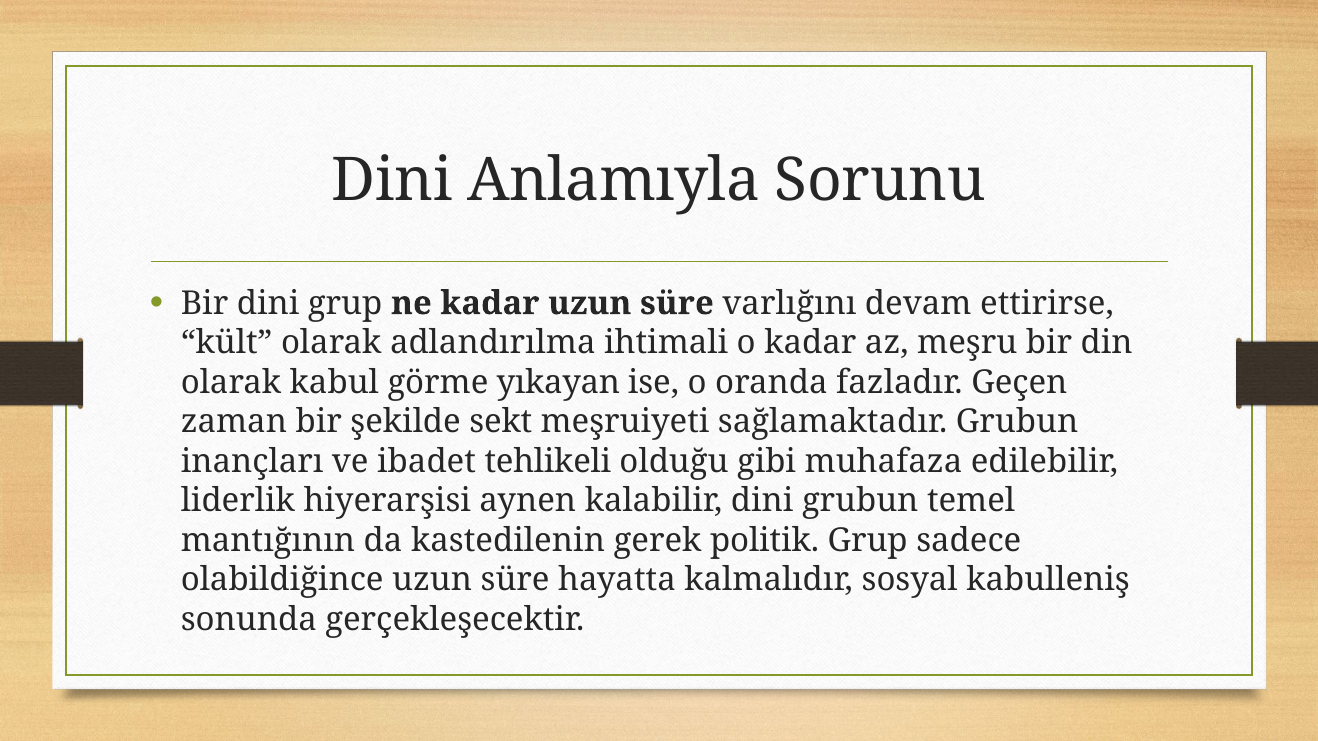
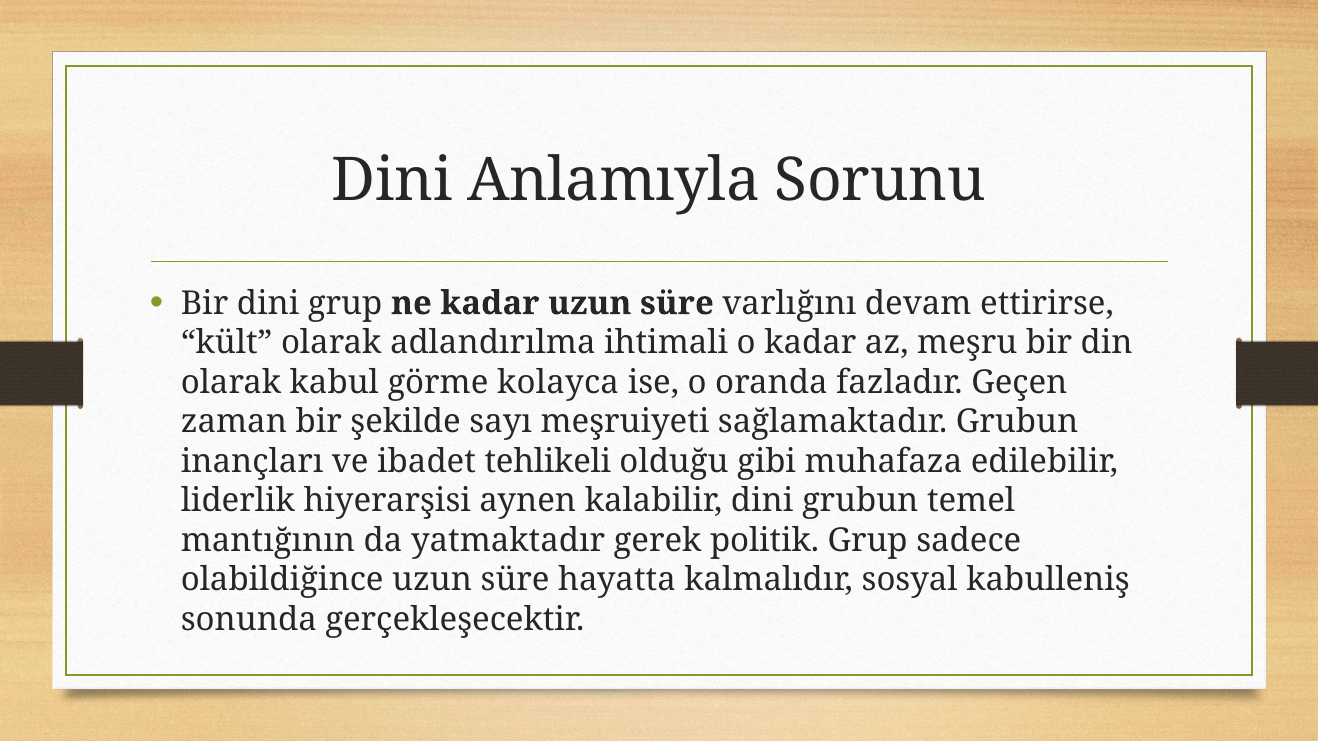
yıkayan: yıkayan -> kolayca (558, 383)
sekt: sekt -> sayı (501, 422)
kastedilenin: kastedilenin -> yatmaktadır (508, 541)
